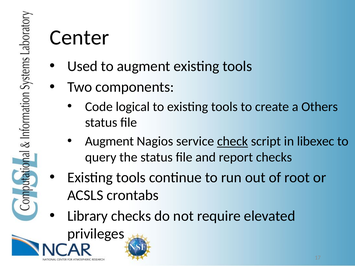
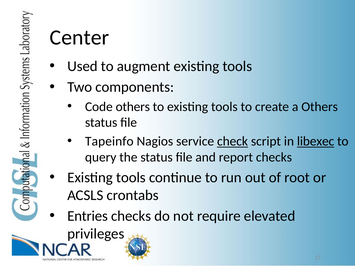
Code logical: logical -> others (133, 107)
Augment: Augment -> Tapeinfo (109, 141)
libexec underline: none -> present (316, 141)
Library: Library -> Entries (88, 216)
